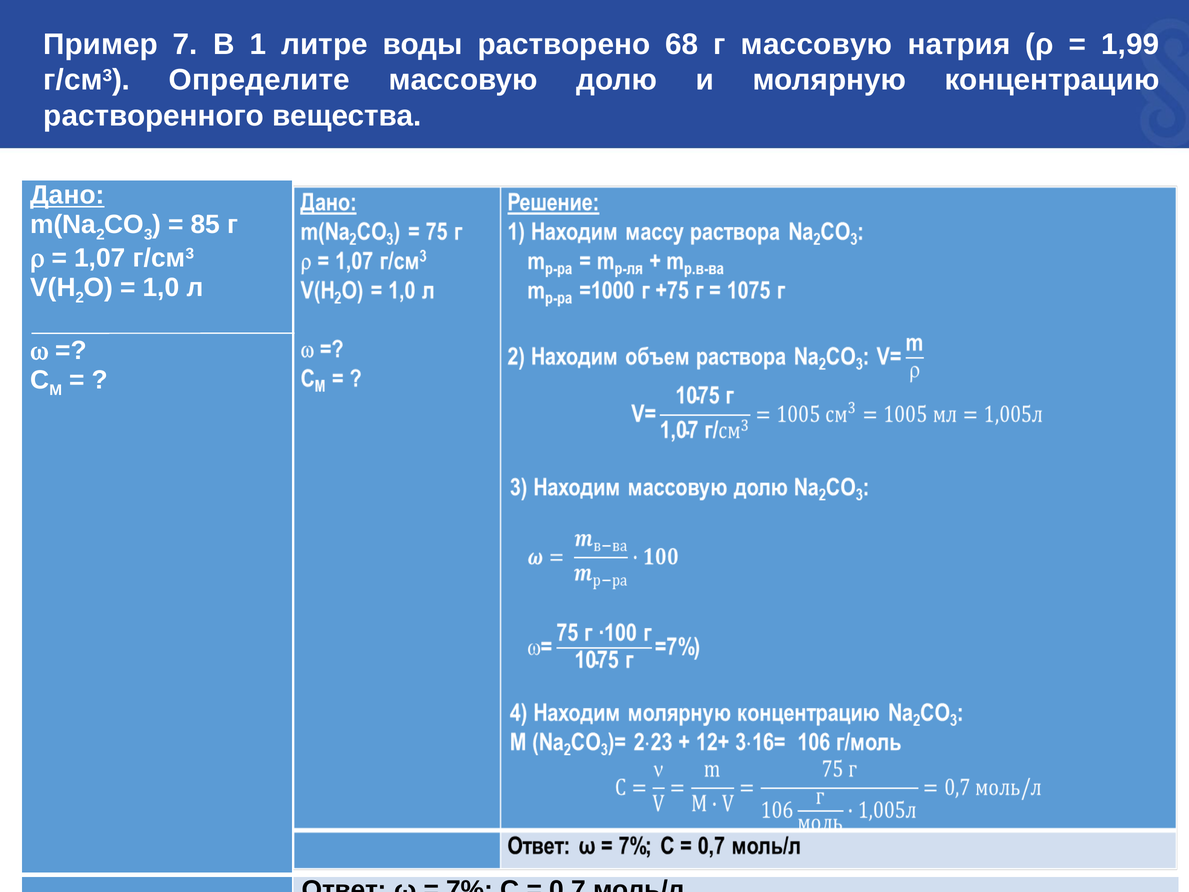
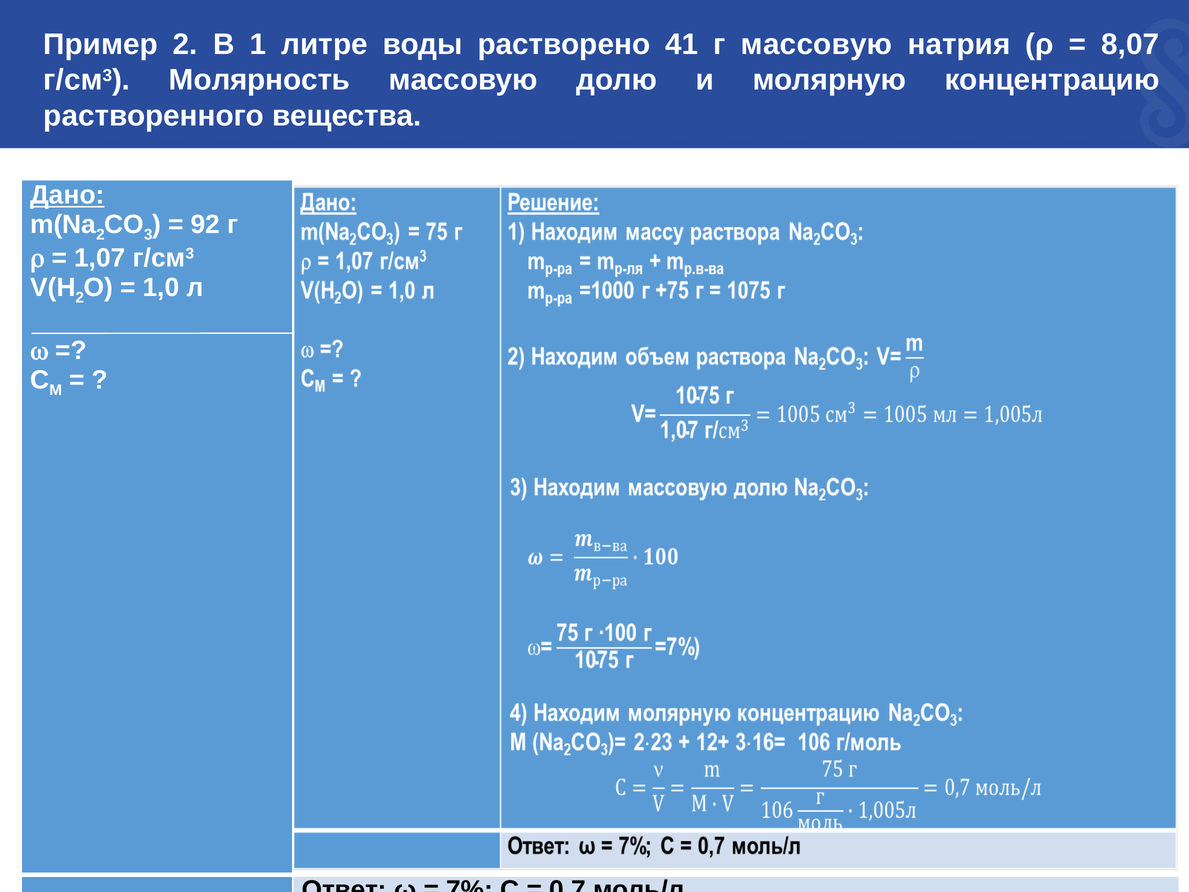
Пример 7: 7 -> 2 (185, 44)
68: 68 -> 41 (682, 44)
1,99: 1,99 -> 8,07 (1130, 44)
Определите: Определите -> Молярность (260, 80)
85: 85 -> 92 (206, 224)
